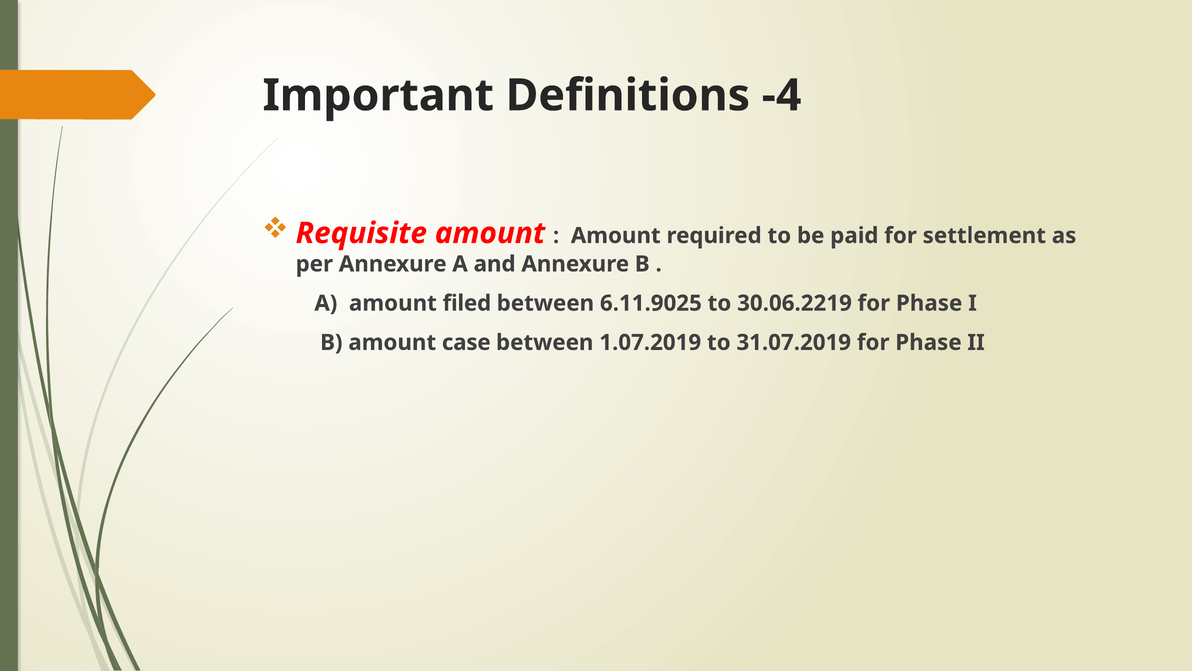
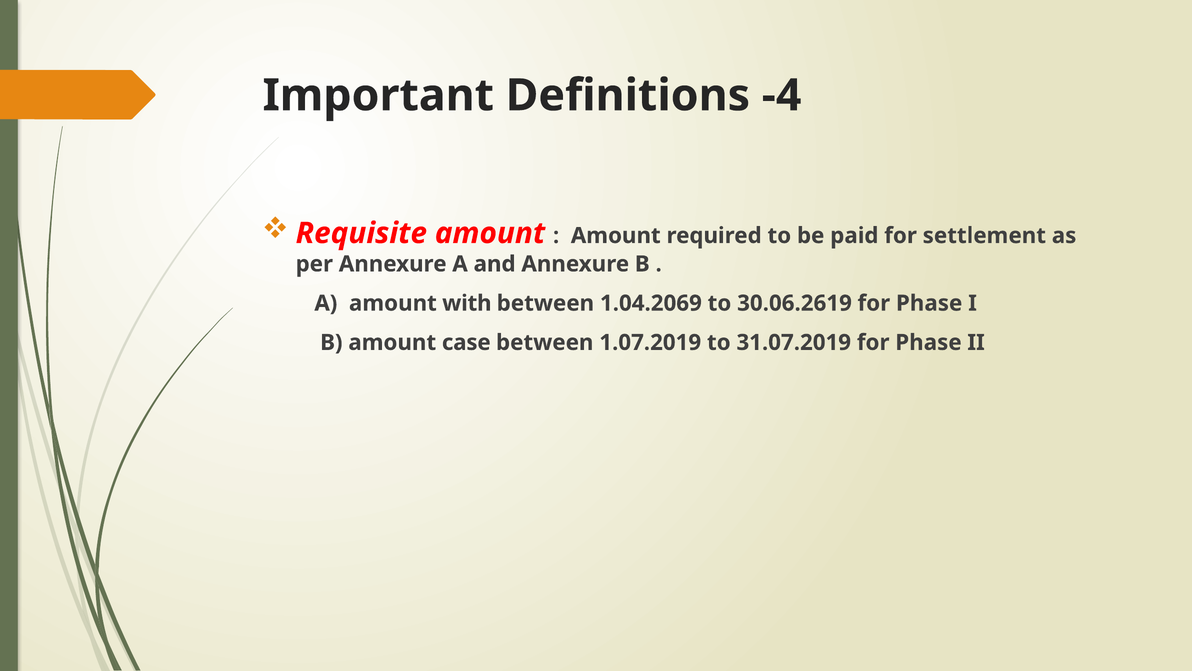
filed: filed -> with (467, 303)
6.11.9025: 6.11.9025 -> 1.04.2069 (651, 303)
30.06.2219: 30.06.2219 -> 30.06.2619 (795, 303)
